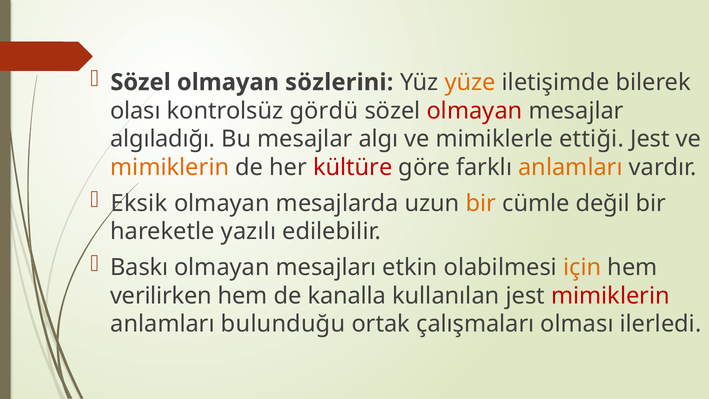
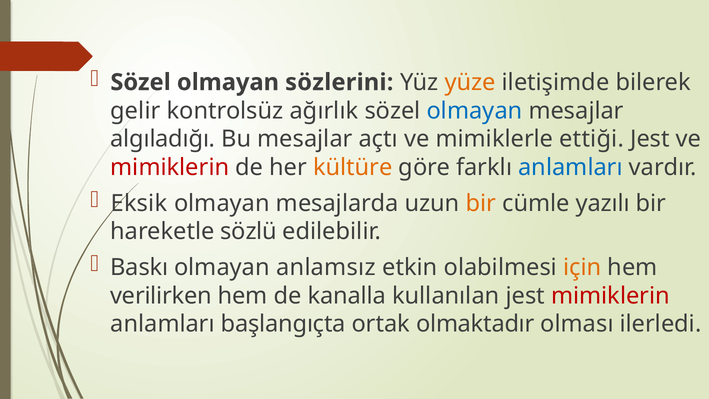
olası: olası -> gelir (135, 111)
gördü: gördü -> ağırlık (324, 111)
olmayan colour: red -> blue (475, 111)
algı: algı -> açtı (378, 139)
mimiklerin colour: orange -> red (170, 167)
kültüre colour: red -> orange (353, 167)
anlamları colour: orange -> blue (570, 167)
değil: değil -> yazılı (603, 203)
yazılı: yazılı -> sözlü (249, 232)
mesajları: mesajları -> anlamsız (326, 267)
bulunduğu: bulunduğu -> başlangıçta (283, 324)
çalışmaları: çalışmaları -> olmaktadır (475, 324)
